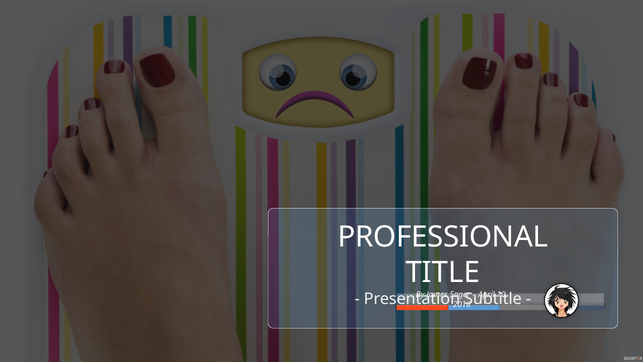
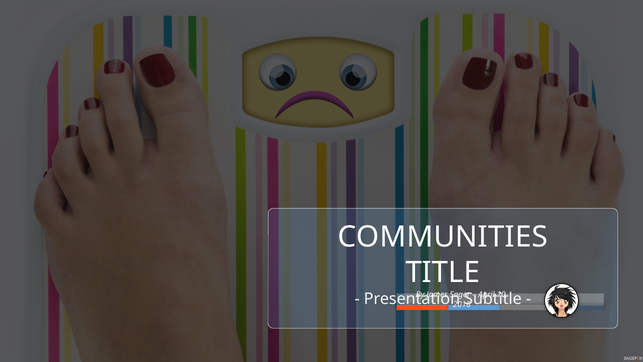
PROFESSIONAL: PROFESSIONAL -> COMMUNITIES (443, 237)
